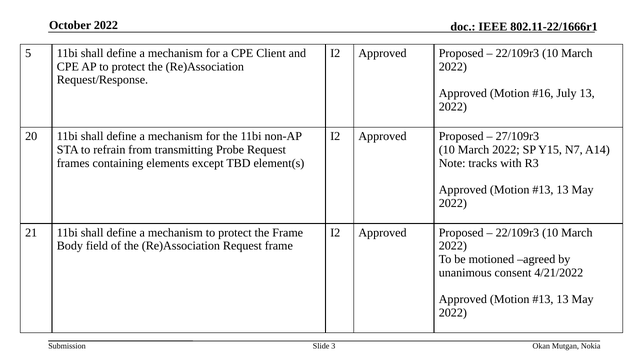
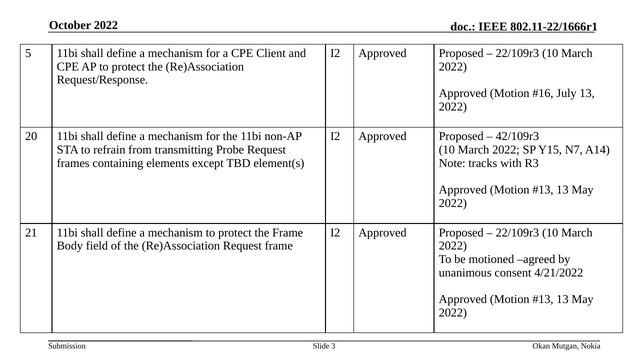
27/109r3: 27/109r3 -> 42/109r3 (517, 137)
